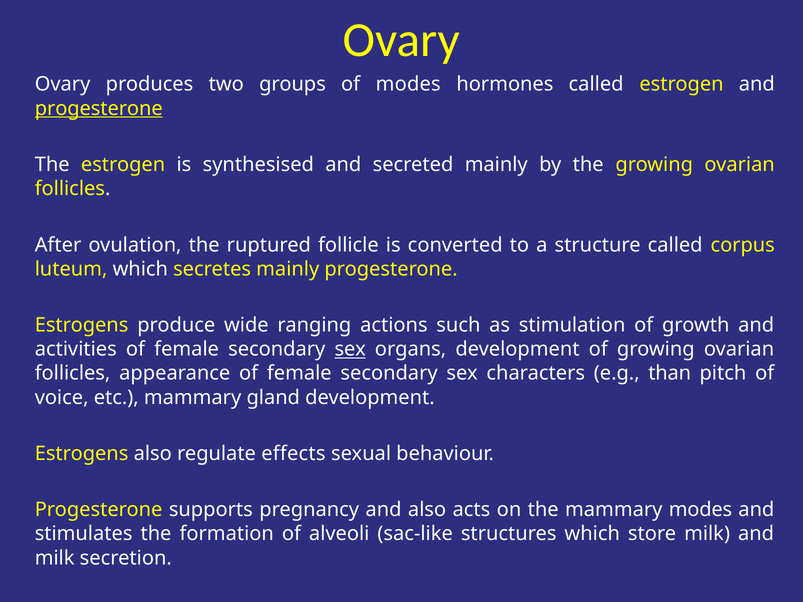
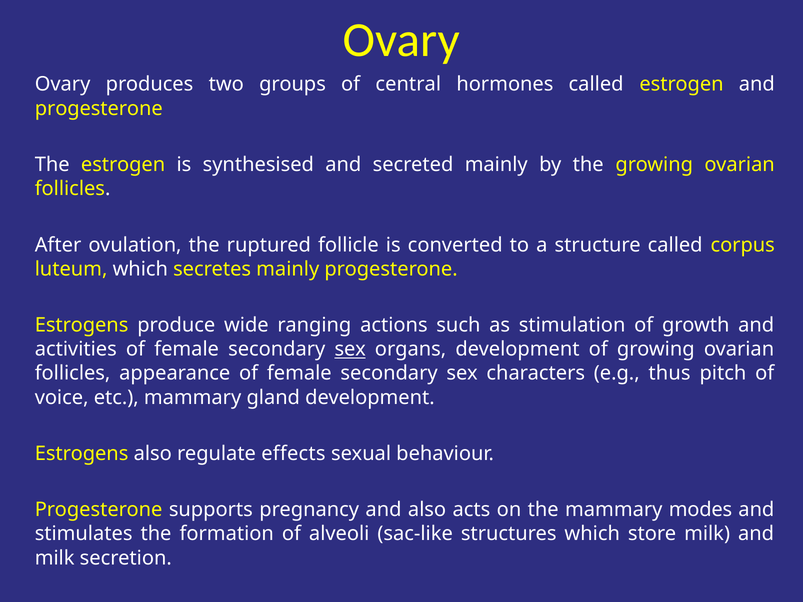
of modes: modes -> central (408, 84)
progesterone underline: present -> none (99, 108)
than: than -> thus (670, 373)
